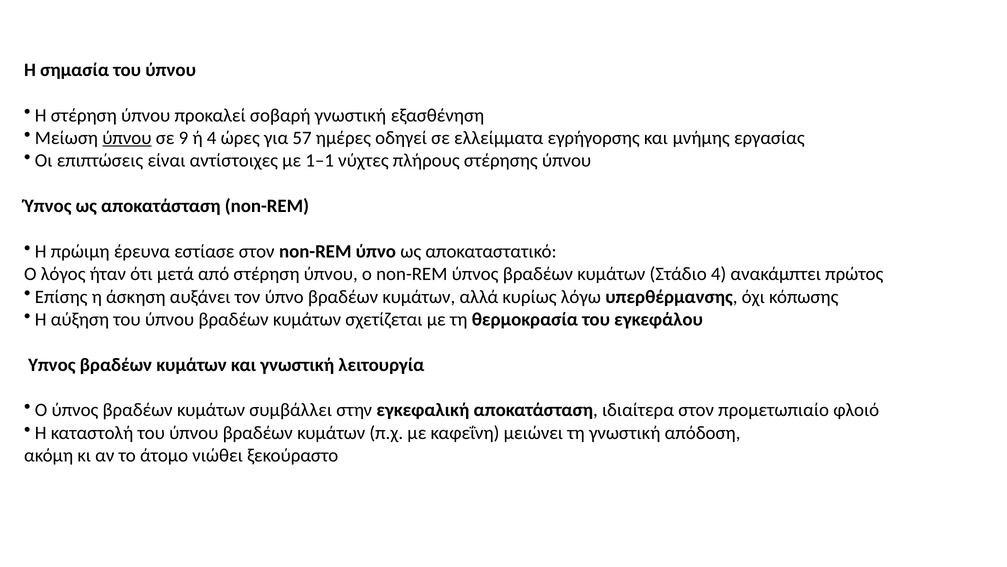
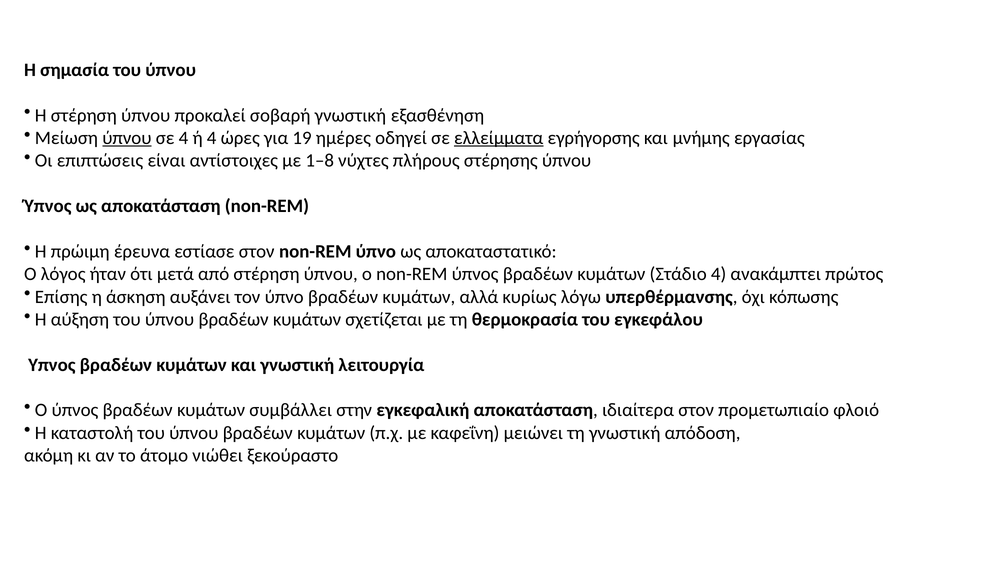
σε 9: 9 -> 4 (184, 138)
57: 57 -> 19 (302, 138)
ελλείμματα underline: none -> present (499, 138)
1–1: 1–1 -> 1–8 (320, 161)
